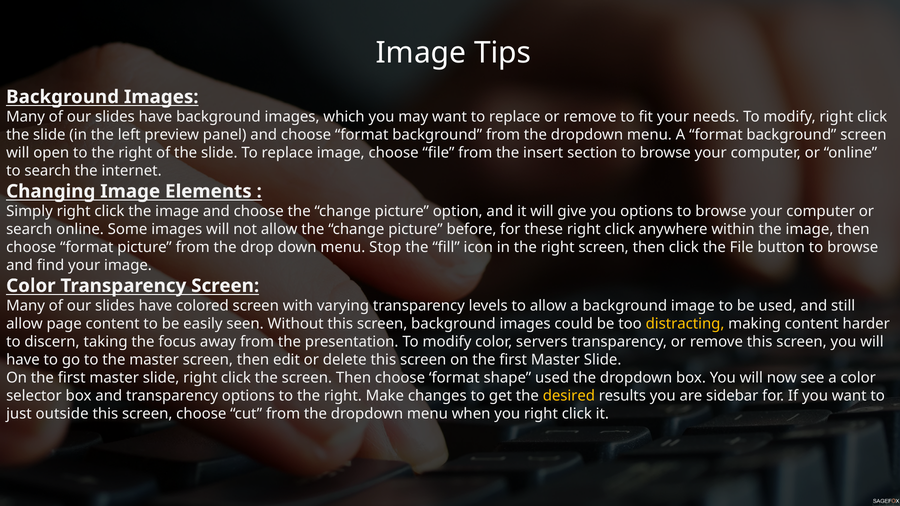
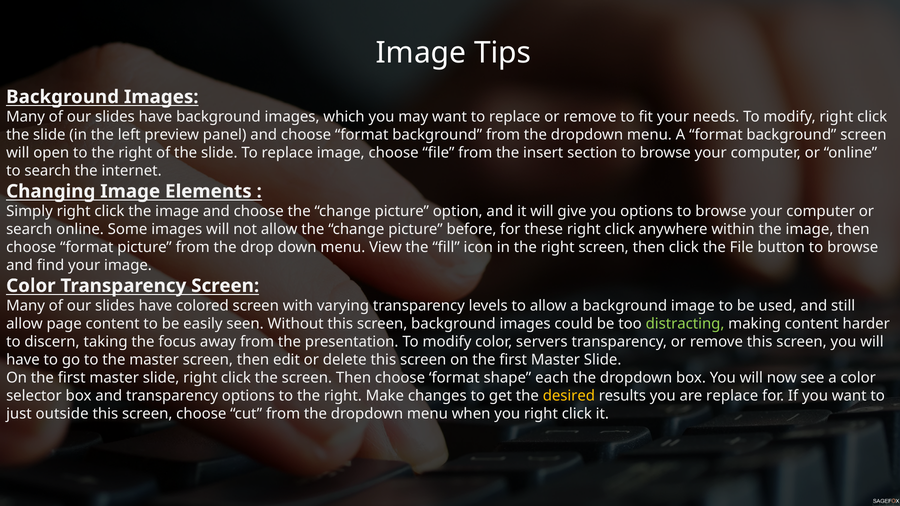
Stop: Stop -> View (385, 247)
distracting colour: yellow -> light green (685, 324)
shape used: used -> each (552, 378)
are sidebar: sidebar -> replace (732, 396)
